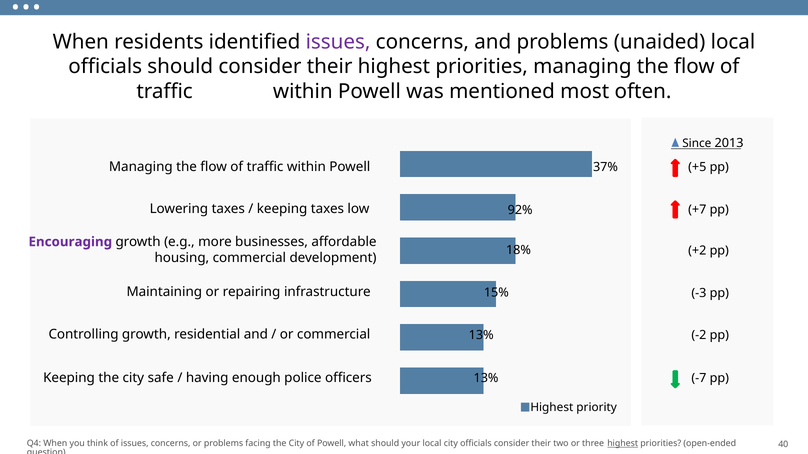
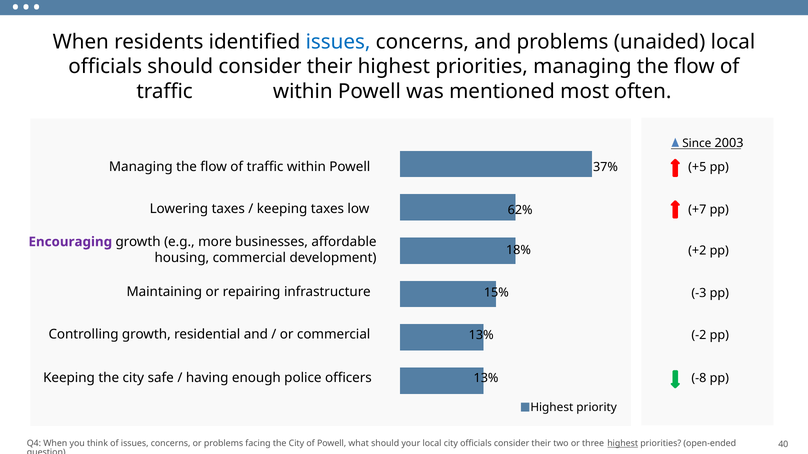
issues colour: purple -> blue (338, 42)
2013: 2013 -> 2003 (729, 143)
92%: 92% -> 62% (520, 210)
-7: -7 -> -8 (699, 379)
